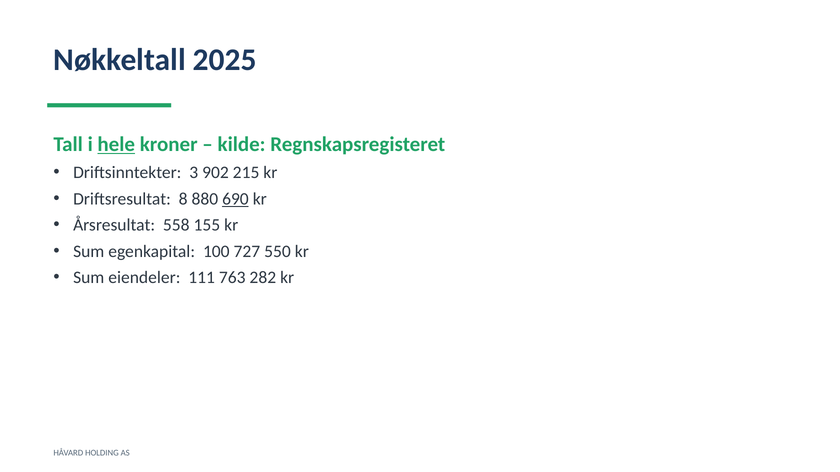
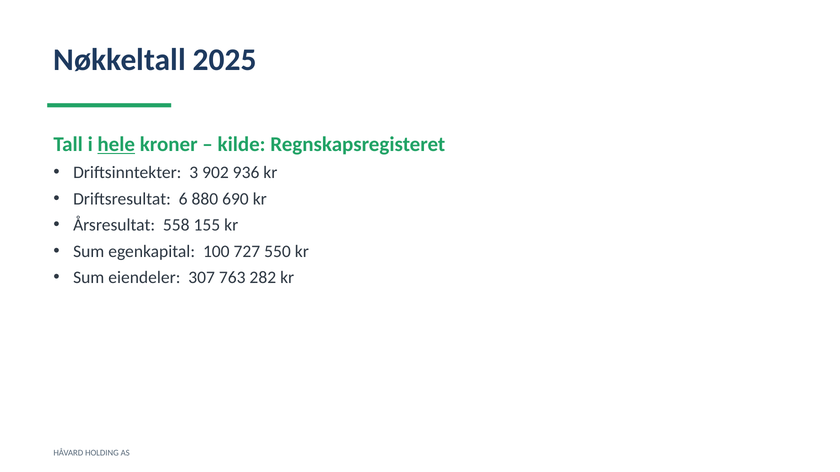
215: 215 -> 936 (246, 173)
8: 8 -> 6 (183, 199)
690 underline: present -> none (235, 199)
111: 111 -> 307 (202, 278)
